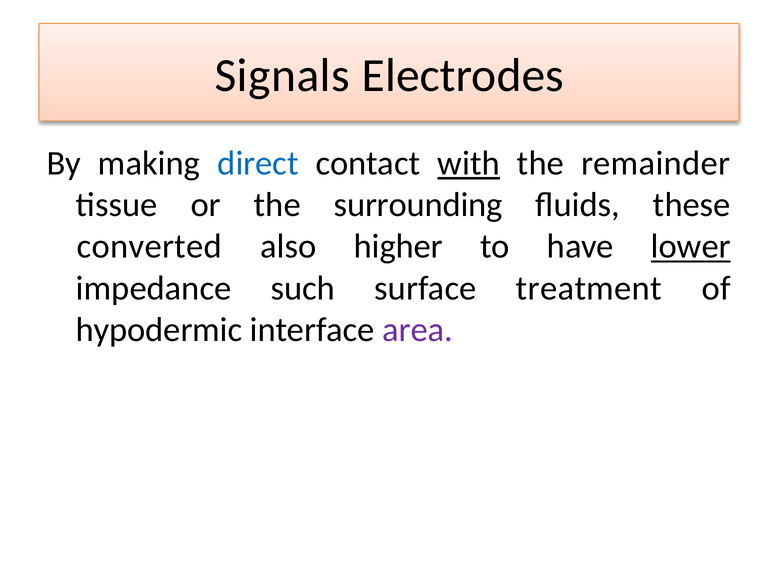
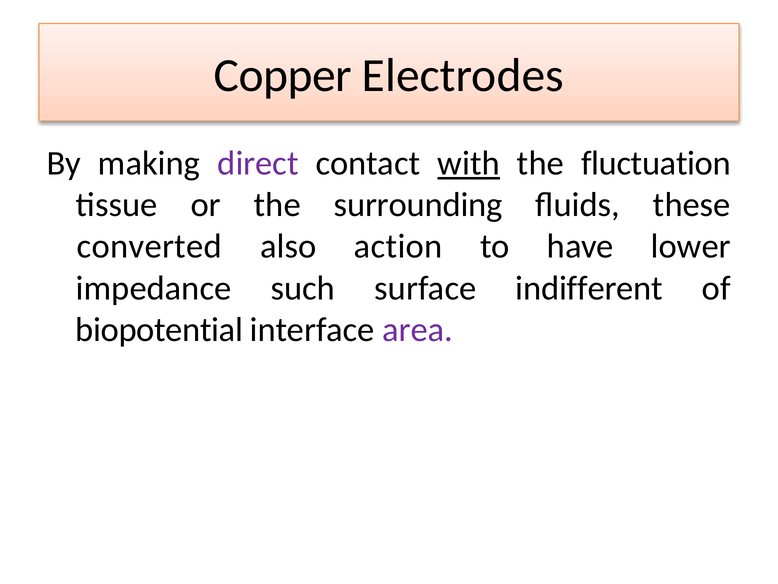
Signals: Signals -> Copper (283, 75)
direct colour: blue -> purple (258, 163)
remainder: remainder -> fluctuation (656, 163)
higher: higher -> action (398, 246)
lower underline: present -> none (691, 246)
treatment: treatment -> indifferent (589, 288)
hypodermic: hypodermic -> biopotential (159, 329)
